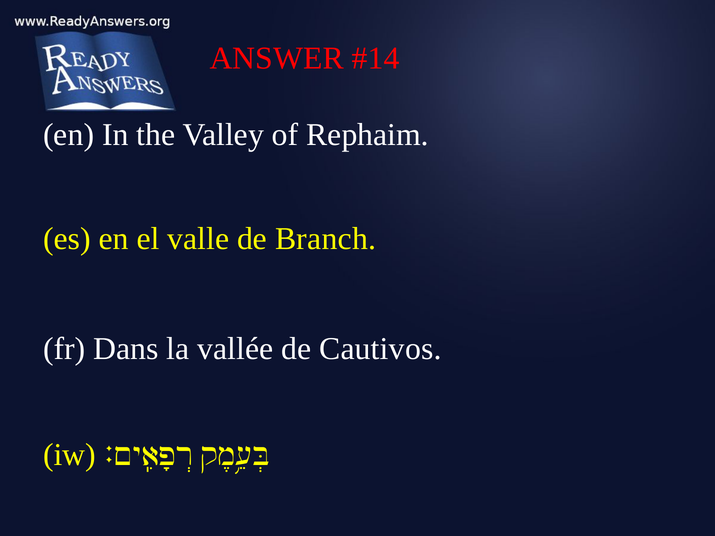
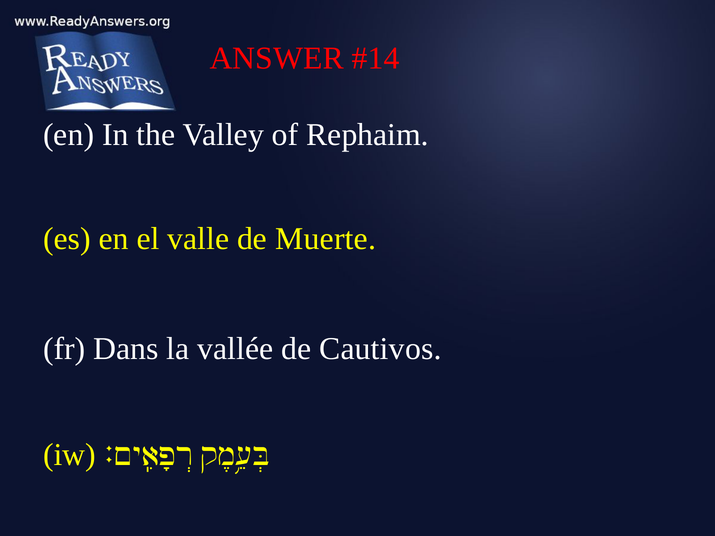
Branch: Branch -> Muerte (326, 239)
